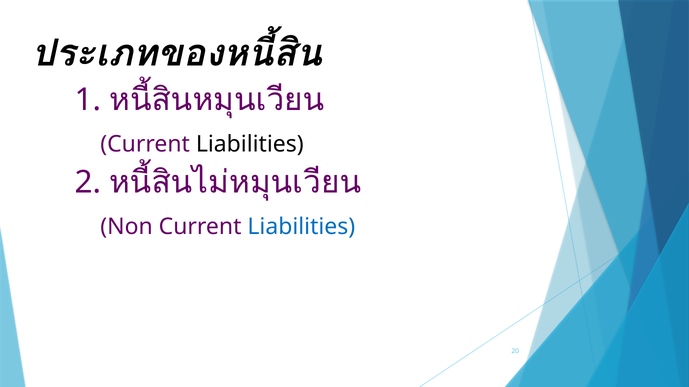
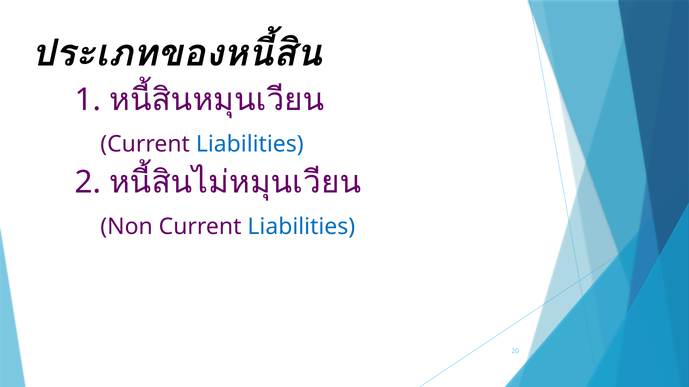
Liabilities colour: black -> blue (250, 144)
